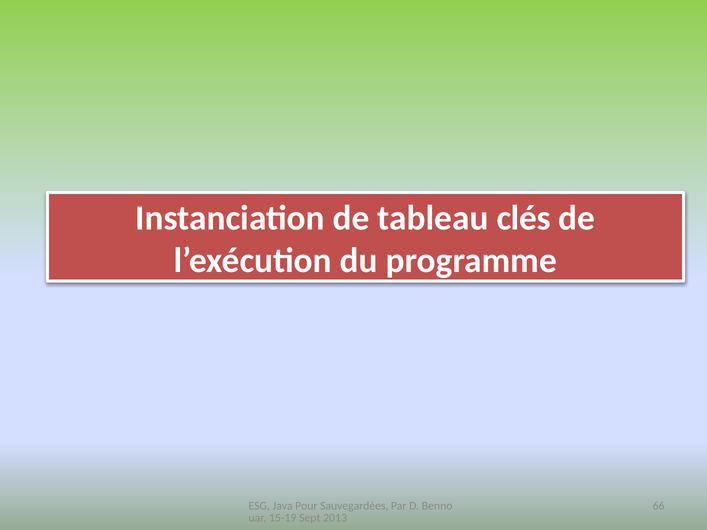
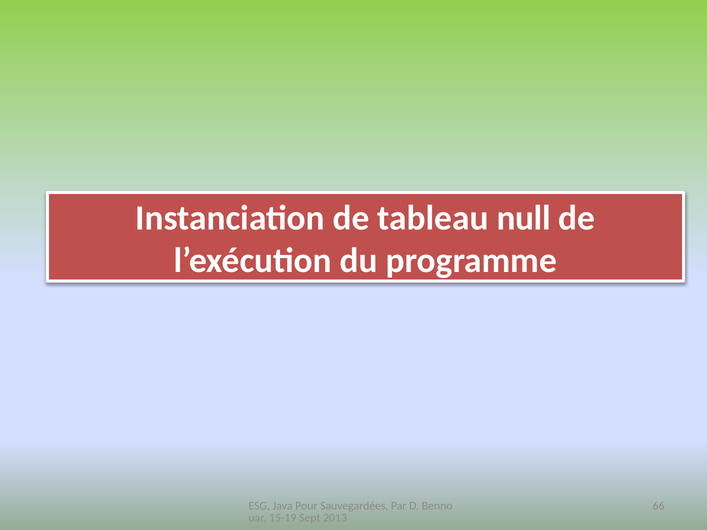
clés: clés -> null (524, 218)
